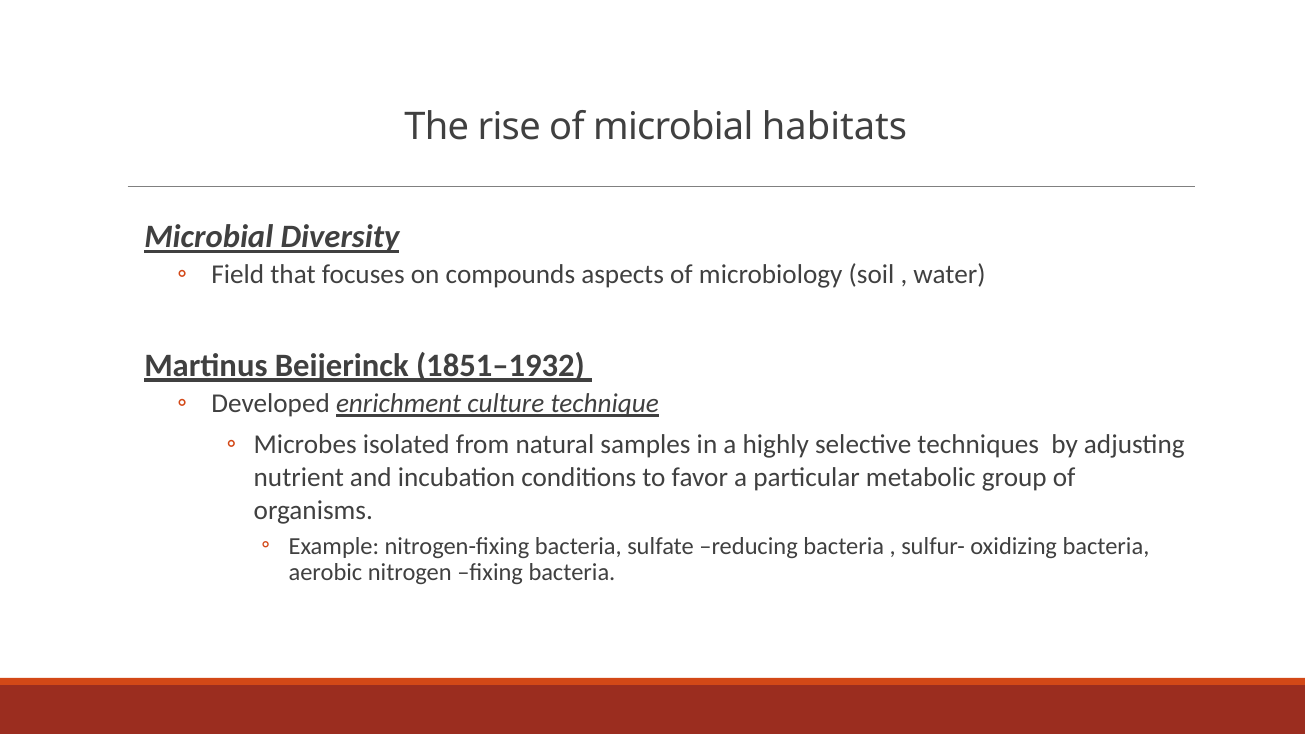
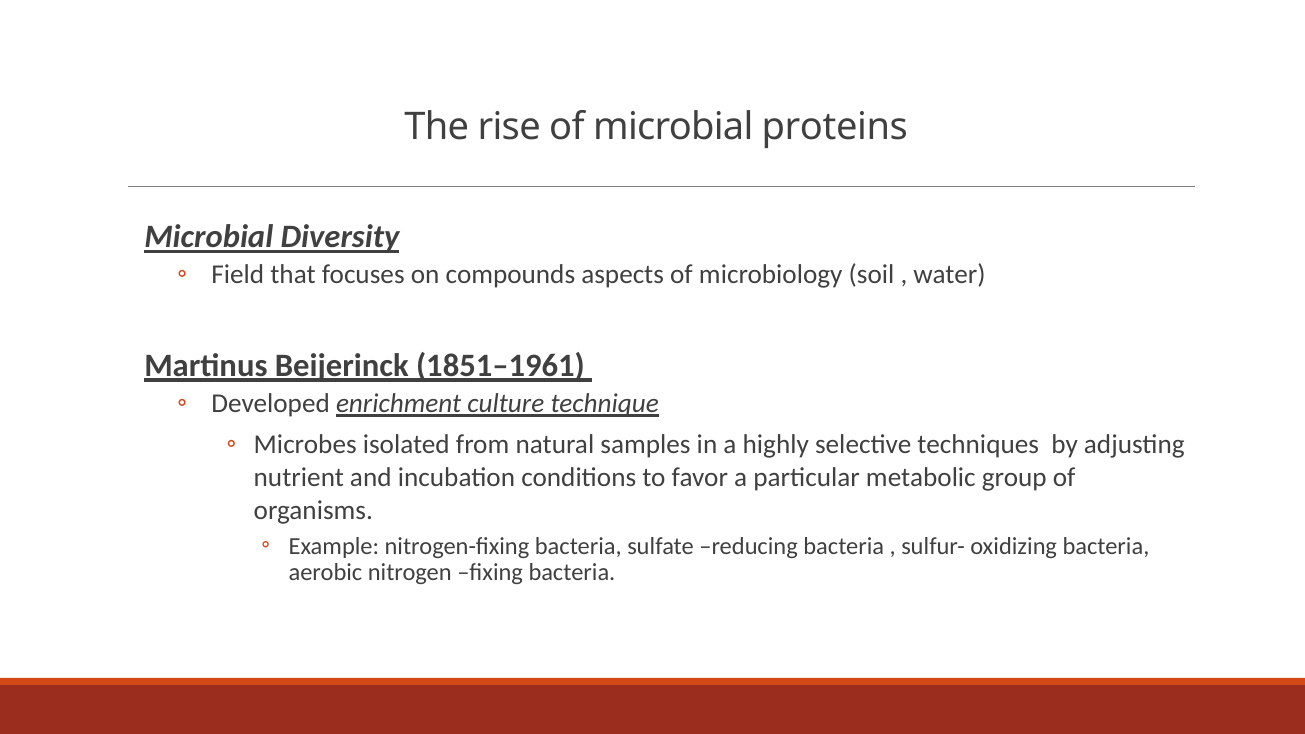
habitats: habitats -> proteins (835, 127)
1851–1932: 1851–1932 -> 1851–1961 (500, 366)
